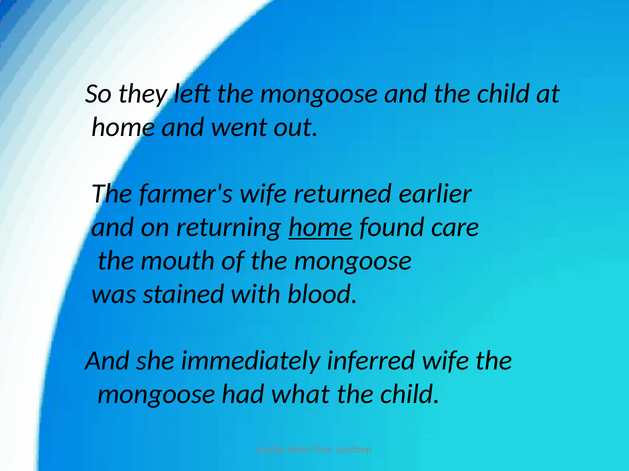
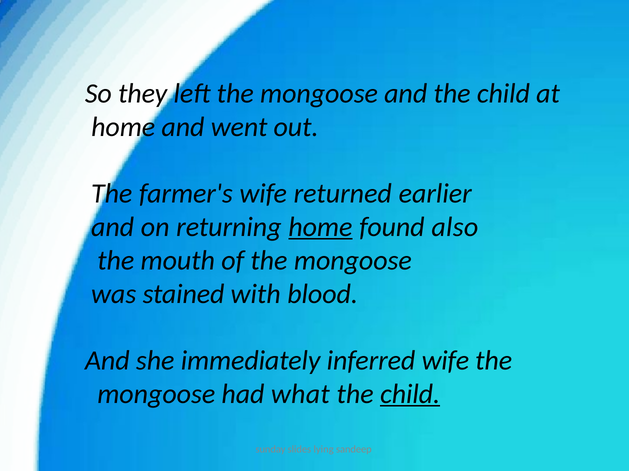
care: care -> also (455, 227)
child underline: none -> present (410, 394)
floor: floor -> lying (324, 450)
